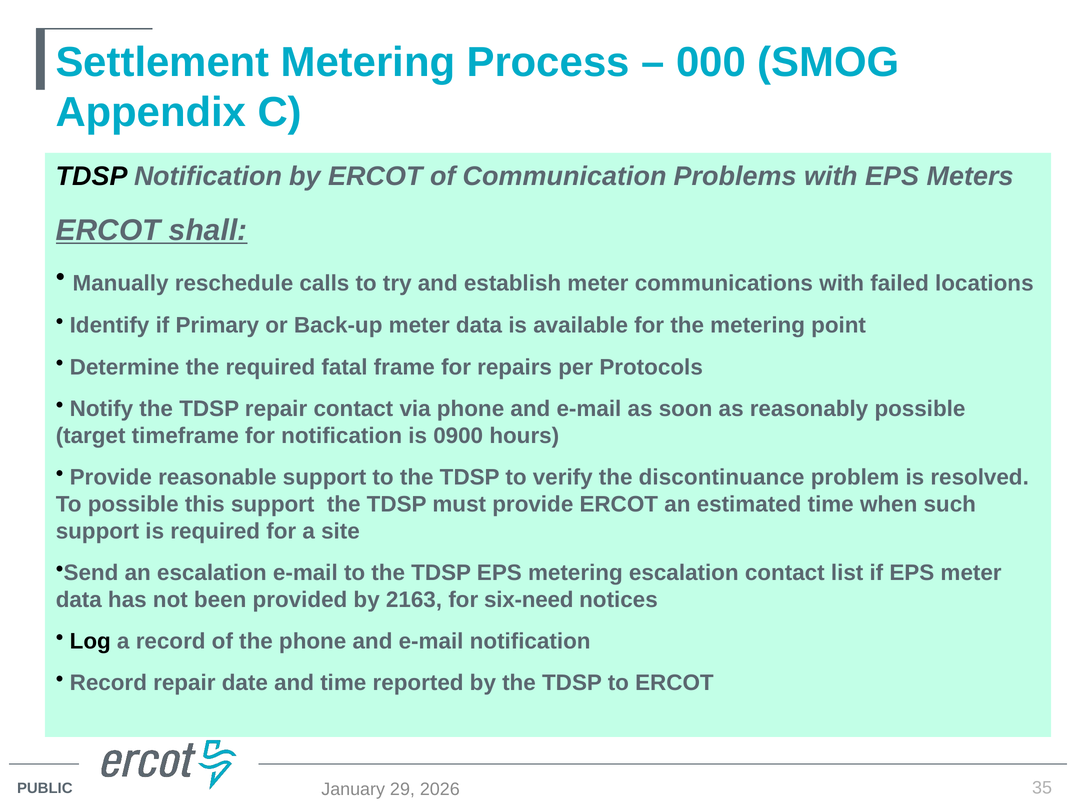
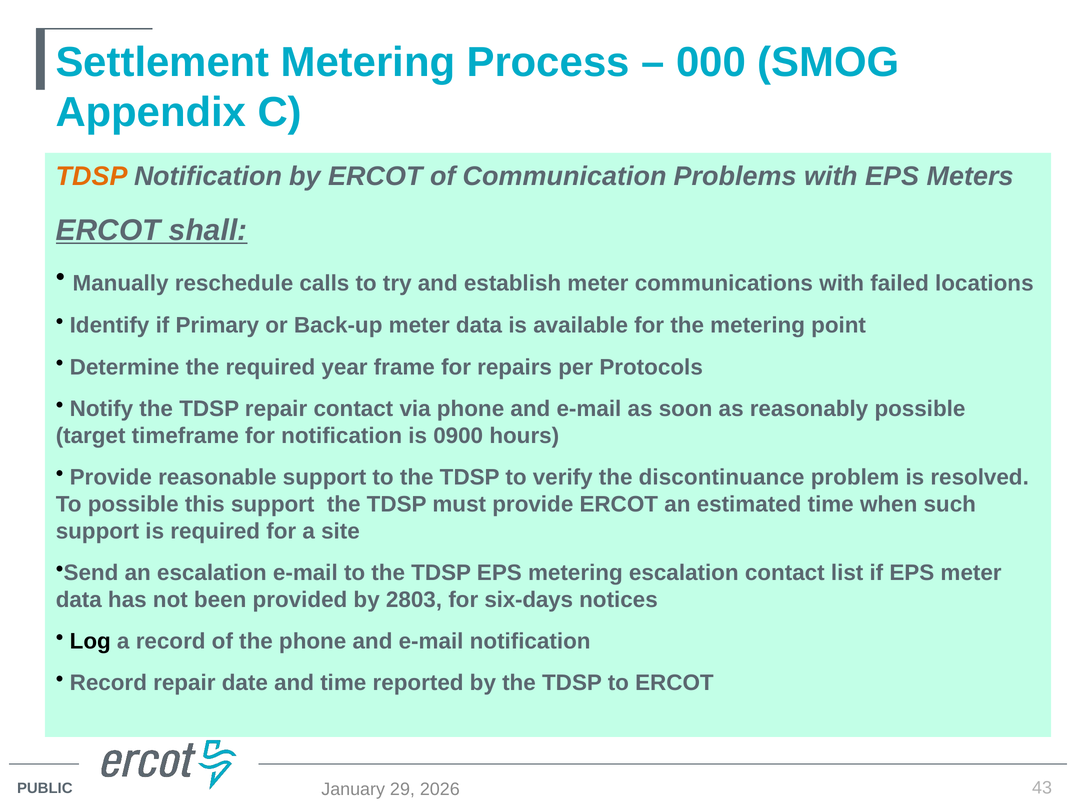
TDSP colour: black -> orange (92, 176)
fatal: fatal -> year (345, 367)
2163: 2163 -> 2803 (414, 599)
six-need: six-need -> six-days (529, 599)
35: 35 -> 43 (1042, 787)
